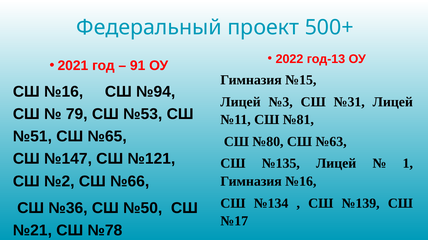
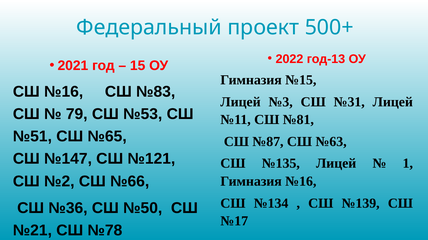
91: 91 -> 15 (138, 66)
№94: №94 -> №83 (156, 92)
№80: №80 -> №87 (268, 142)
